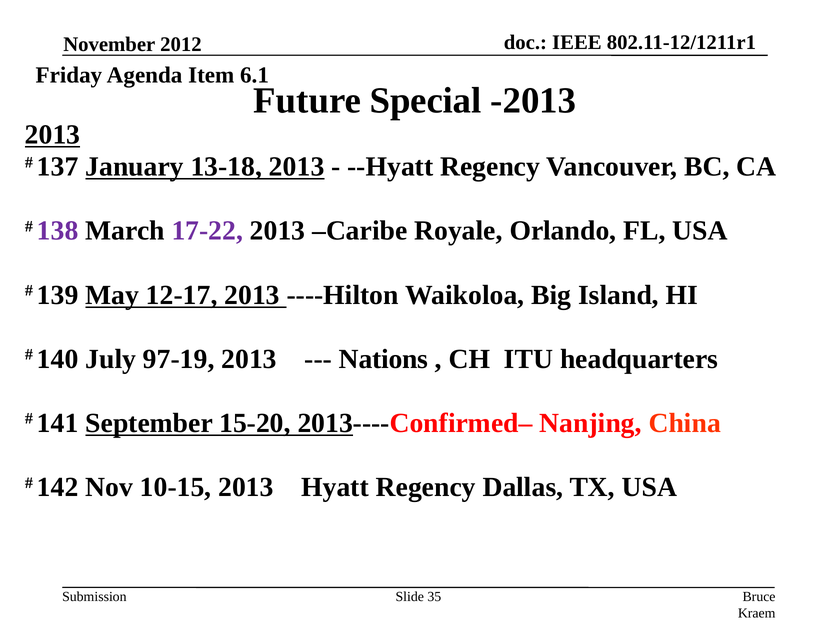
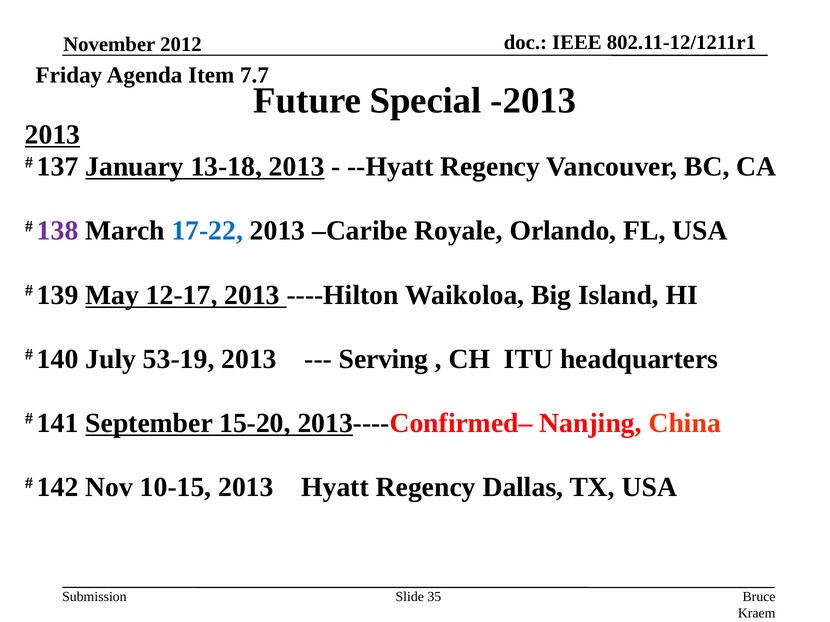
6.1: 6.1 -> 7.7 (254, 75)
17-22 colour: purple -> blue (207, 231)
97-19: 97-19 -> 53-19 (179, 359)
Nations: Nations -> Serving (384, 359)
